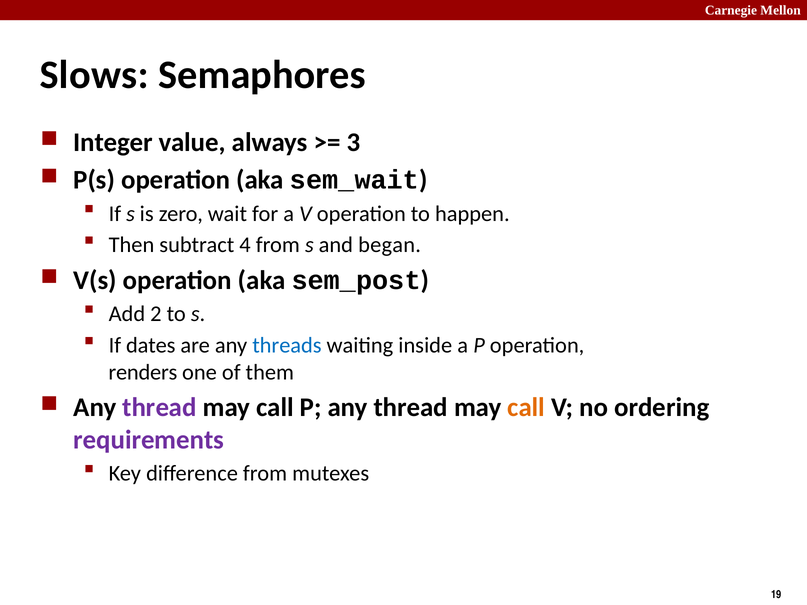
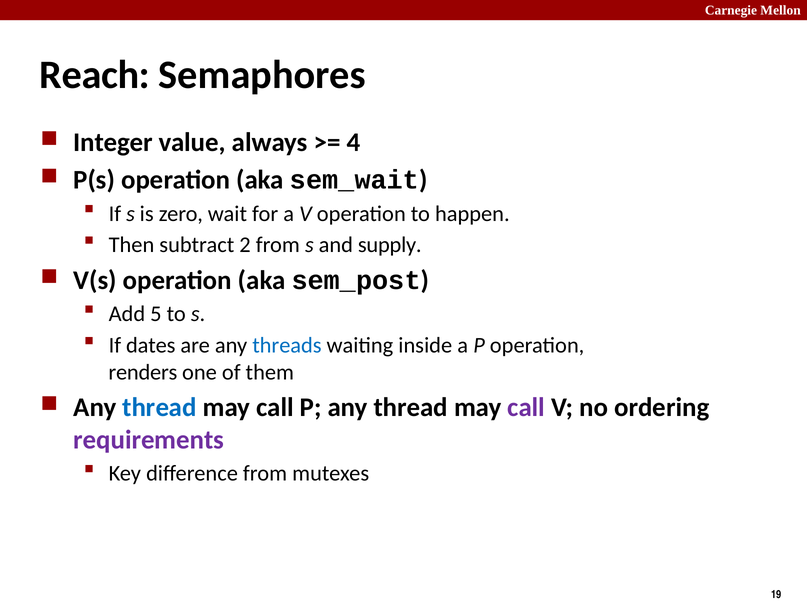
Slows: Slows -> Reach (95, 75)
3: 3 -> 4 (353, 142)
4: 4 -> 2 (245, 245)
began: began -> supply (390, 245)
2: 2 -> 5 (156, 314)
thread colour: purple -> blue (159, 408)
call colour: orange -> purple (526, 408)
